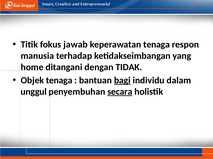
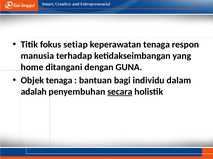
jawab: jawab -> setiap (76, 45)
TIDAK: TIDAK -> GUNA (129, 67)
bagi underline: present -> none (122, 81)
unggul: unggul -> adalah (34, 92)
